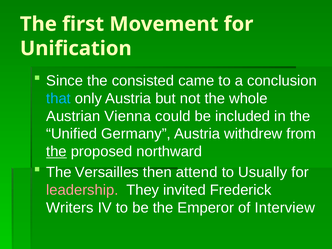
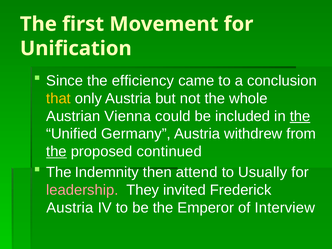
consisted: consisted -> efficiency (143, 81)
that colour: light blue -> yellow (59, 98)
the underline: none -> present (300, 116)
northward: northward -> continued (169, 152)
Versailles: Versailles -> Indemnity (107, 172)
Writers: Writers -> Austria (70, 208)
